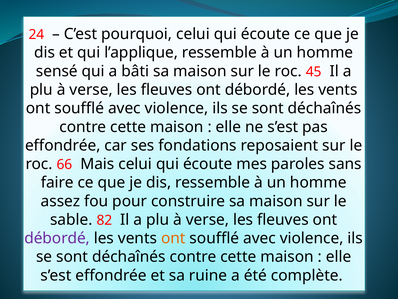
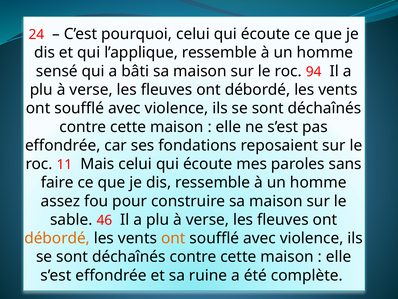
45: 45 -> 94 (314, 72)
66: 66 -> 11 (64, 164)
82: 82 -> 46 (104, 220)
débordé colour: purple -> orange (57, 238)
